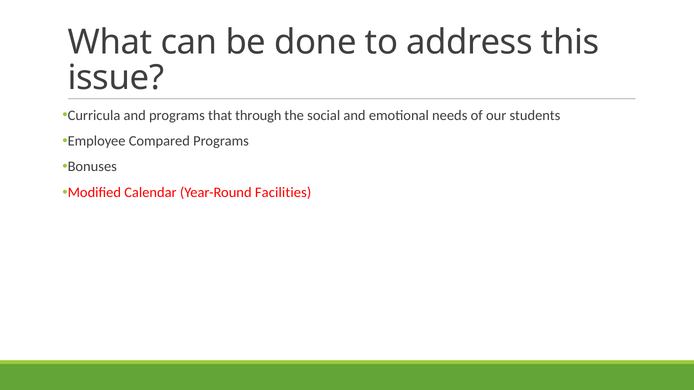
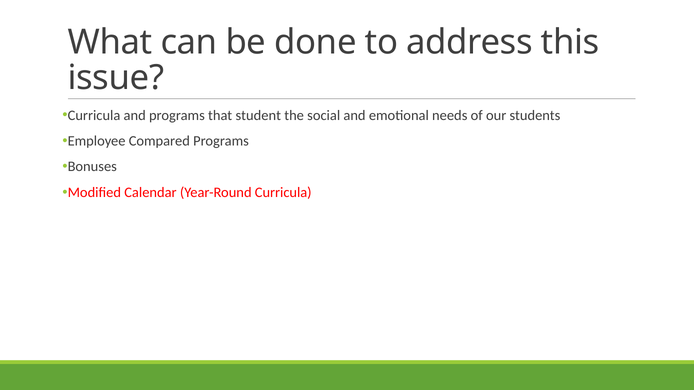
through: through -> student (258, 115)
Year-Round Facilities: Facilities -> Curricula (283, 193)
